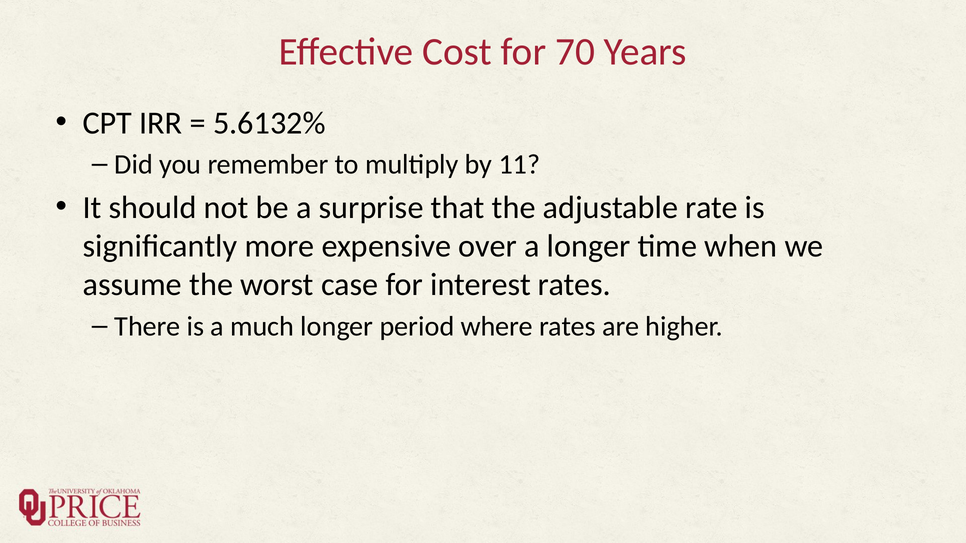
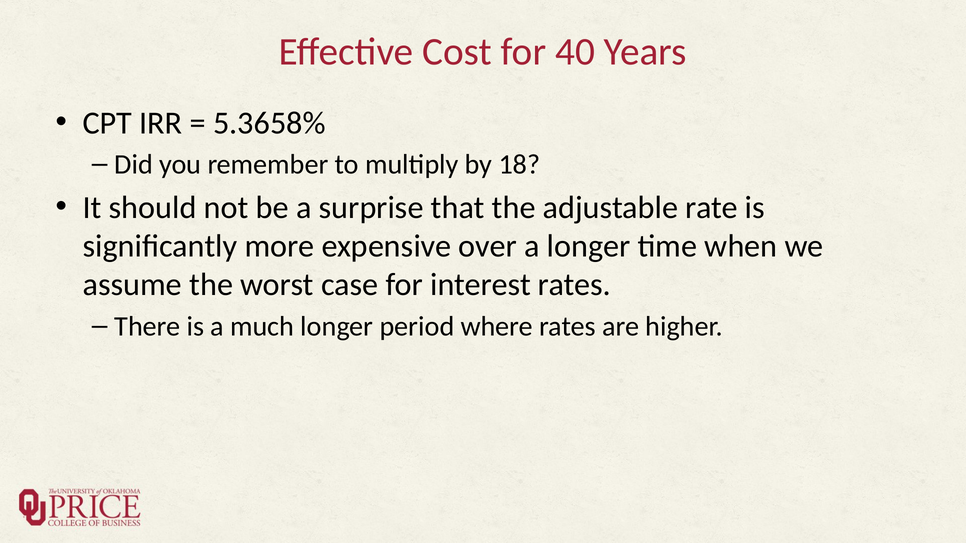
70: 70 -> 40 (575, 52)
5.6132%: 5.6132% -> 5.3658% (269, 123)
11: 11 -> 18 (519, 165)
